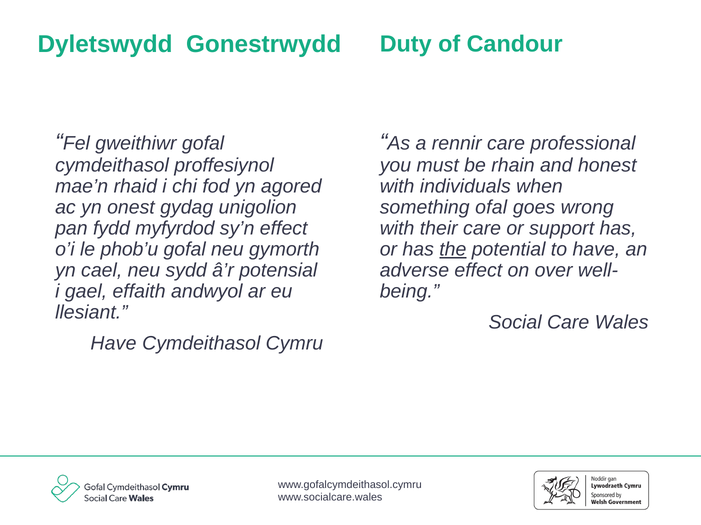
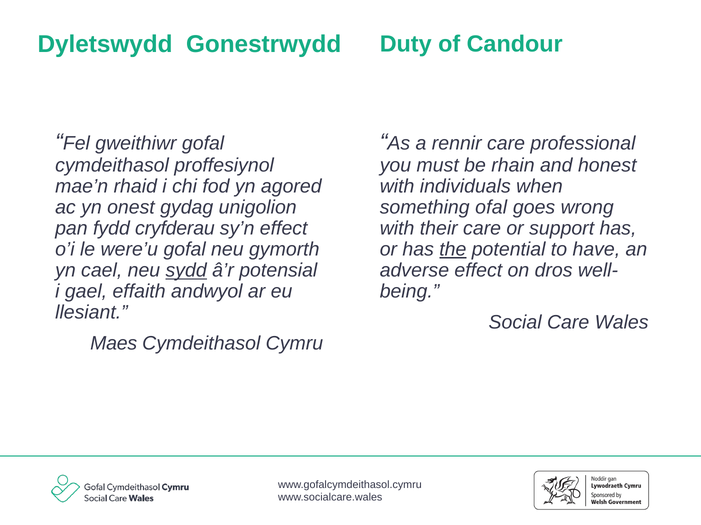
myfyrdod: myfyrdod -> cryfderau (175, 229)
phob’u: phob’u -> were’u (129, 250)
over: over -> dros (554, 271)
sydd underline: none -> present (186, 271)
Have: Have -> Maes (114, 344)
